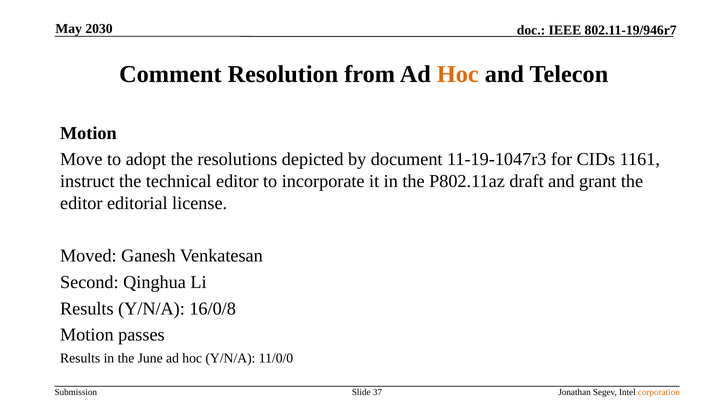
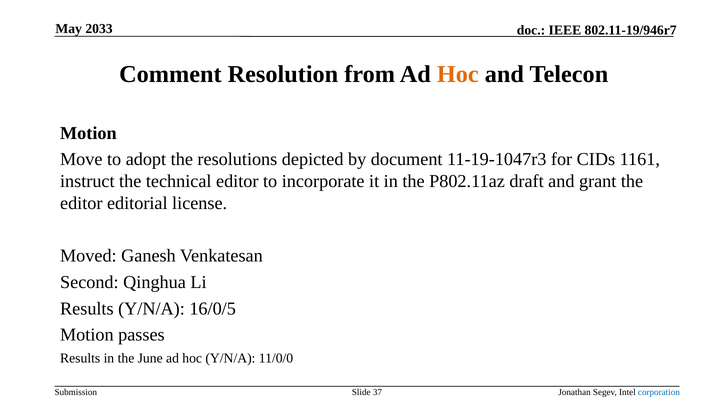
2030: 2030 -> 2033 (99, 29)
16/0/8: 16/0/8 -> 16/0/5 (213, 309)
corporation colour: orange -> blue (659, 393)
